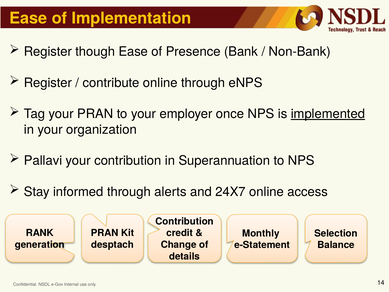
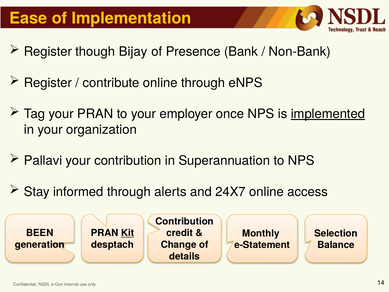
though Ease: Ease -> Bijay (133, 52)
RANK: RANK -> BEEN (40, 233)
Kit underline: none -> present (128, 233)
